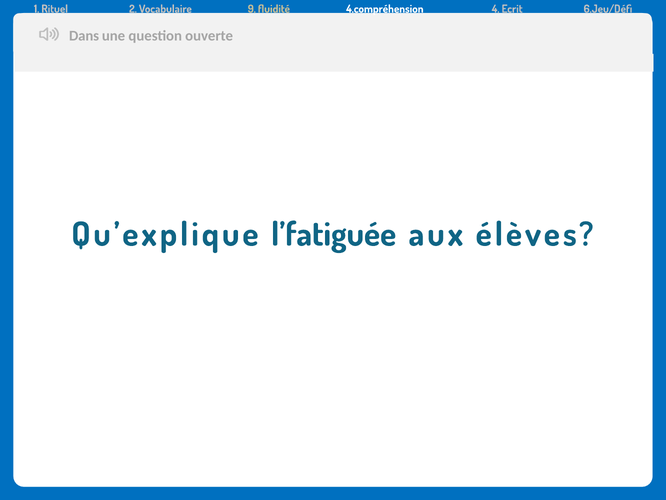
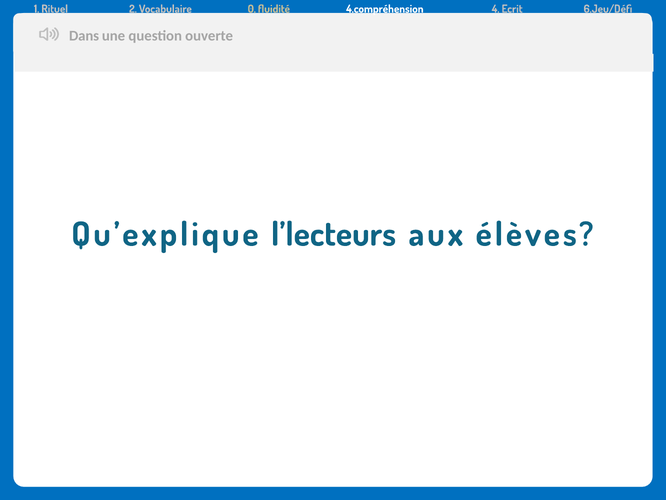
9: 9 -> 0 (252, 9)
l’fatiguée: l’fatiguée -> l’lecteurs (334, 234)
